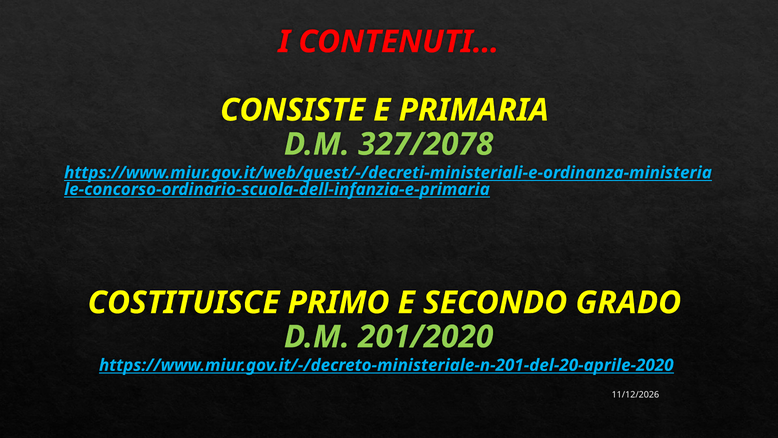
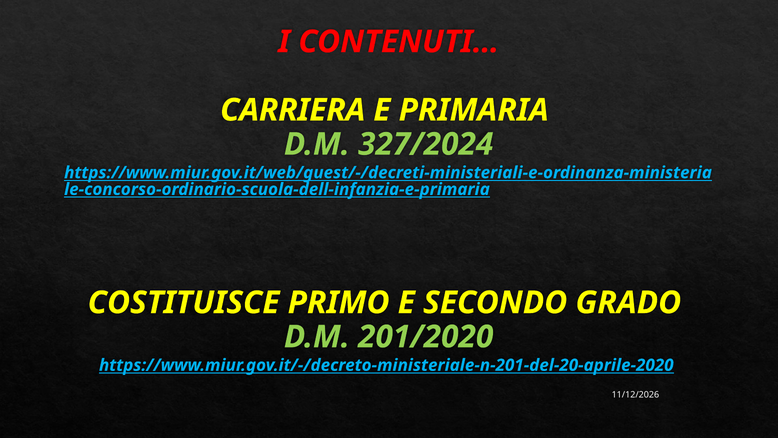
CONSISTE: CONSISTE -> CARRIERA (293, 110)
327/2078: 327/2078 -> 327/2024 (426, 144)
